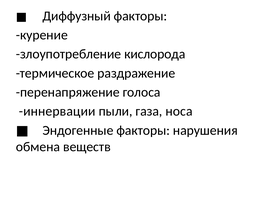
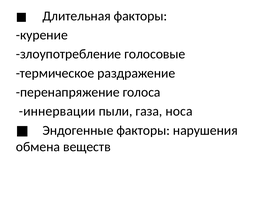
Диффузный: Диффузный -> Длительная (77, 16)
кислорода: кислорода -> голосовые (155, 54)
